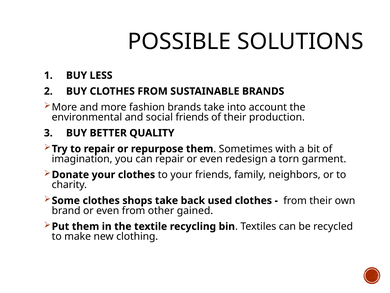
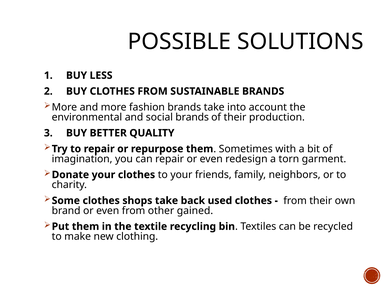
social friends: friends -> brands (192, 117)
